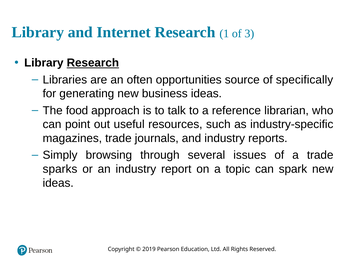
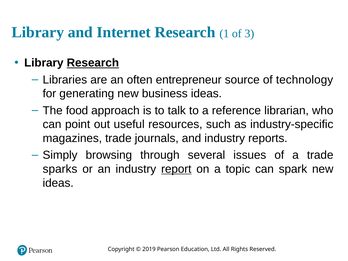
opportunities: opportunities -> entrepreneur (189, 80)
specifically: specifically -> technology (305, 80)
report underline: none -> present (176, 169)
